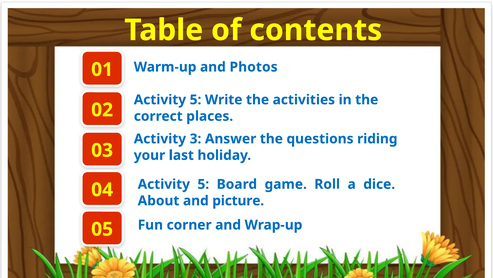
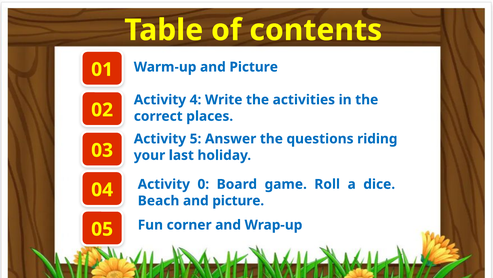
Warm-up and Photos: Photos -> Picture (254, 67)
5: 5 -> 4 (196, 100)
3: 3 -> 5 (196, 139)
5: 5 -> 0 (203, 184)
About: About -> Beach (159, 200)
